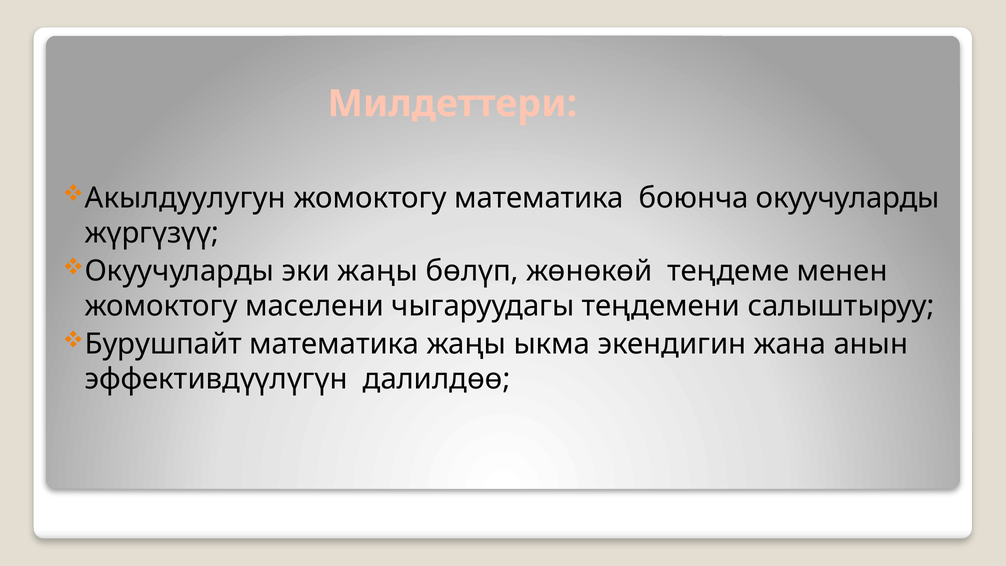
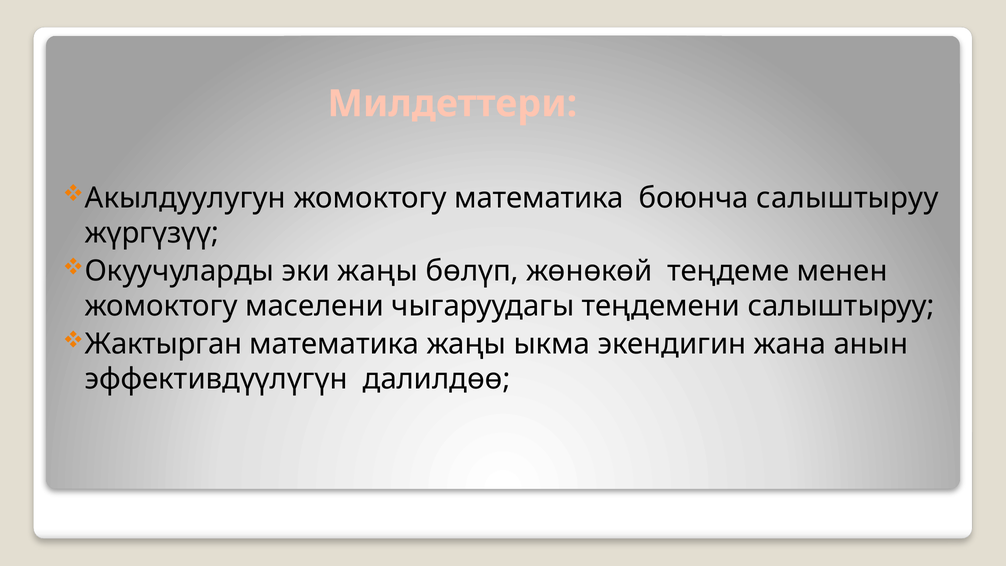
боюнча окуучуларды: окуучуларды -> салыштыруу (847, 198)
Бурушпайт: Бурушпайт -> Жактырган (163, 344)
